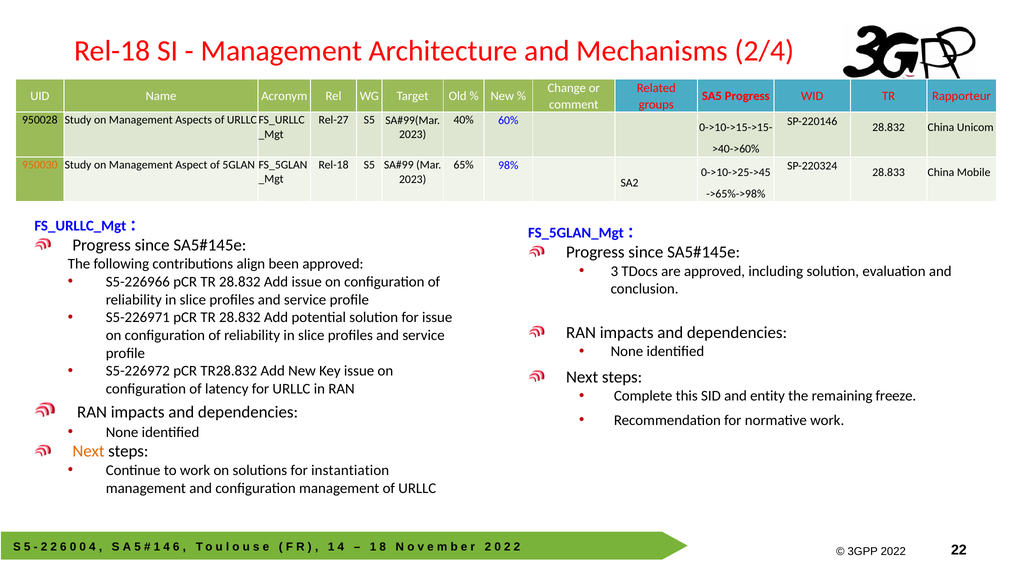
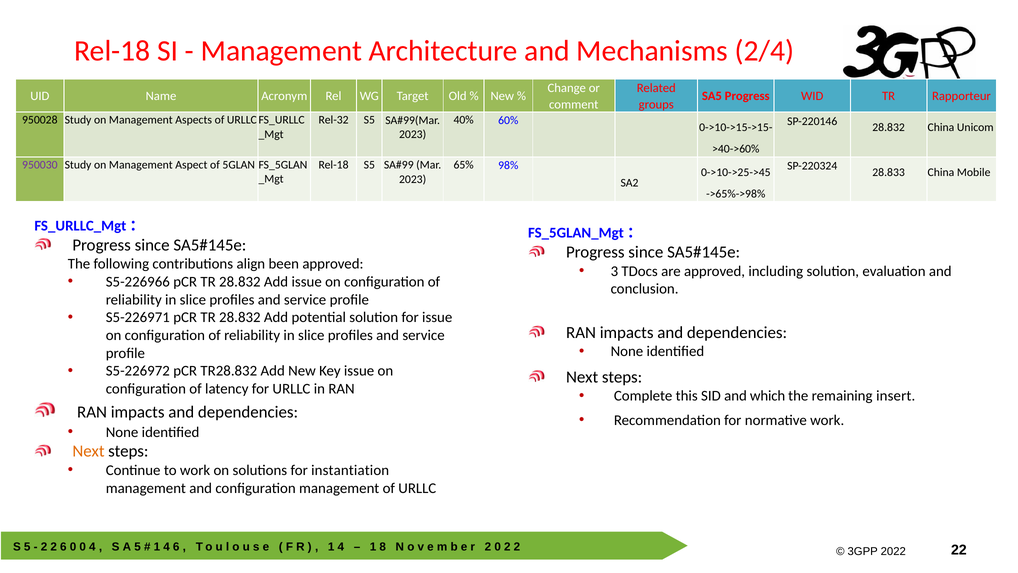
Rel-27: Rel-27 -> Rel-32 (334, 120)
950030 colour: orange -> purple (40, 165)
entity: entity -> which (768, 396)
freeze: freeze -> insert (896, 396)
